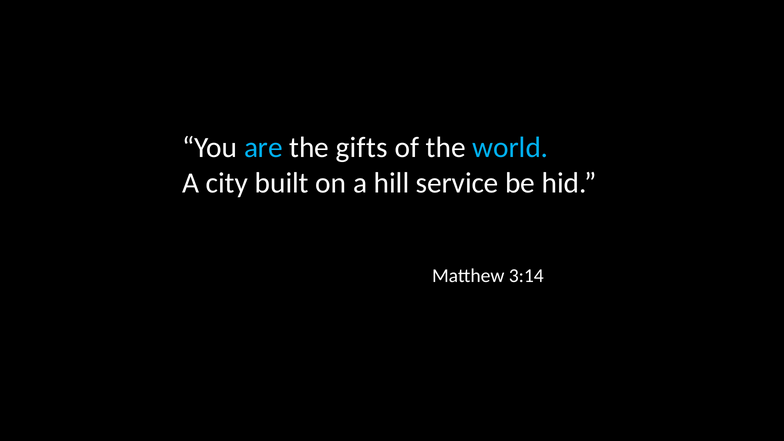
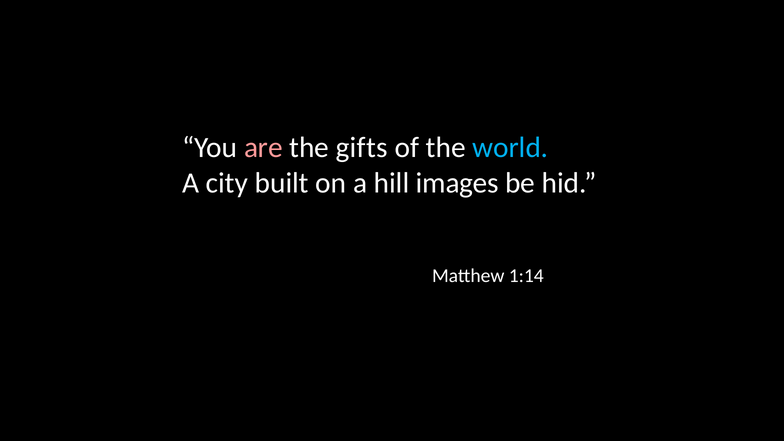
are colour: light blue -> pink (263, 148)
service: service -> images (457, 183)
3:14: 3:14 -> 1:14 (526, 276)
